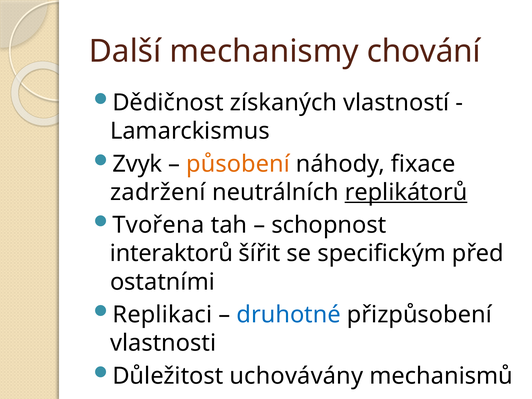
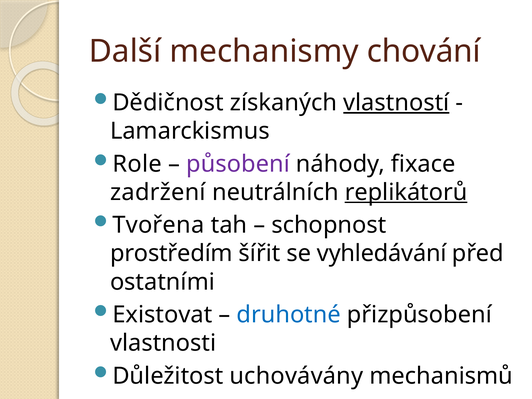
vlastností underline: none -> present (396, 103)
Zvyk: Zvyk -> Role (137, 164)
působení colour: orange -> purple (238, 164)
interaktorů: interaktorů -> prostředím (171, 253)
specifickým: specifickým -> vyhledávání (382, 253)
Replikaci: Replikaci -> Existovat (162, 315)
